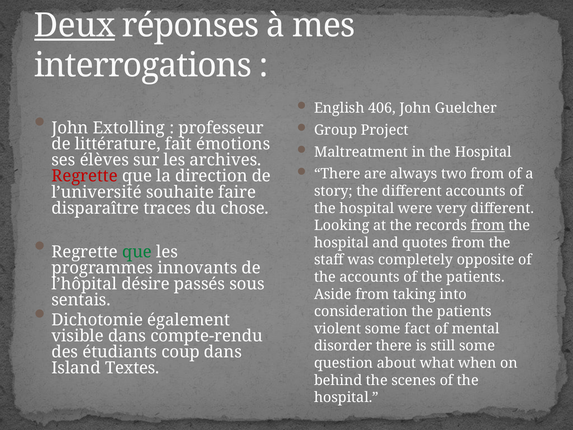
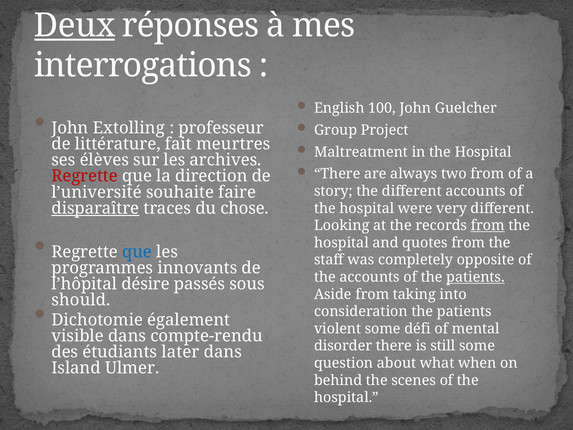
406: 406 -> 100 (382, 108)
émotions: émotions -> meurtres (233, 144)
disparaître underline: none -> present (95, 208)
que colour: green -> blue (137, 252)
patients underline: none -> present (475, 277)
sentais: sentais -> should (81, 300)
fact: fact -> défi (418, 329)
coup: coup -> later (180, 352)
Textes: Textes -> Ulmer (132, 368)
